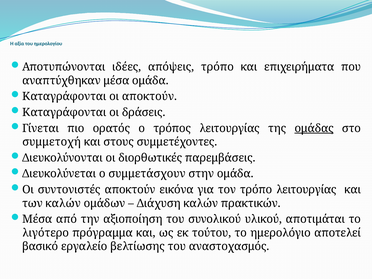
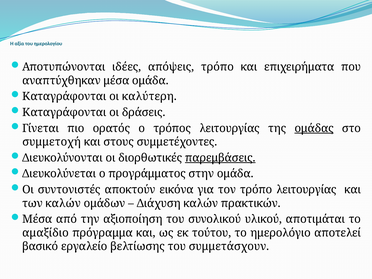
οι αποκτούν: αποκτούν -> καλύτερη (149, 96)
παρεμβάσεις underline: none -> present (220, 158)
συμμετάσχουν: συμμετάσχουν -> προγράμματος (147, 174)
λιγότερο: λιγότερο -> αμαξίδιο (45, 233)
αναστοχασμός: αναστοχασμός -> συμμετάσχουν (229, 246)
